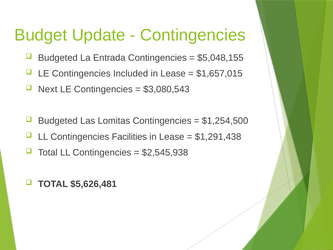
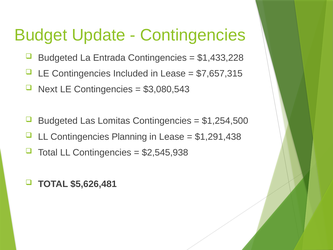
$5,048,155: $5,048,155 -> $1,433,228 (220, 58)
$1,657,015: $1,657,015 -> $7,657,315 (219, 74)
Facilities: Facilities -> Planning (129, 137)
